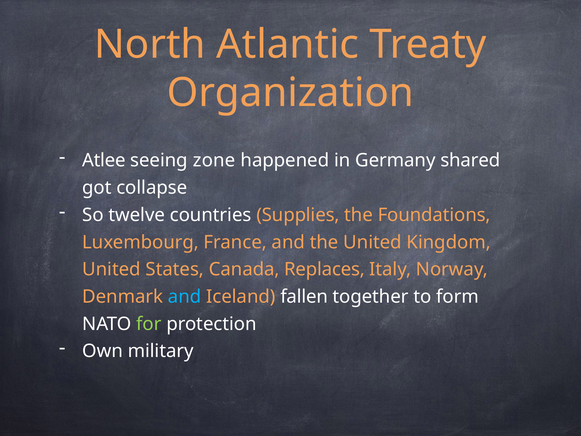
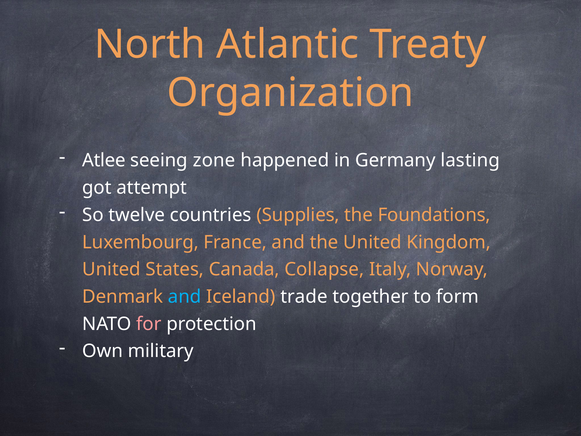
shared: shared -> lasting (470, 160)
collapse: collapse -> attempt (152, 188)
Replaces: Replaces -> Collapse (324, 269)
fallen: fallen -> trade (304, 297)
for colour: light green -> pink (149, 324)
